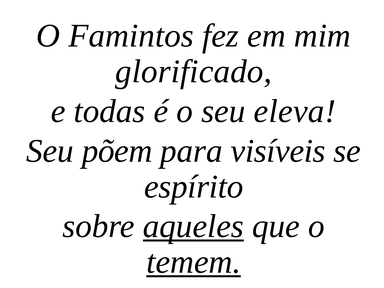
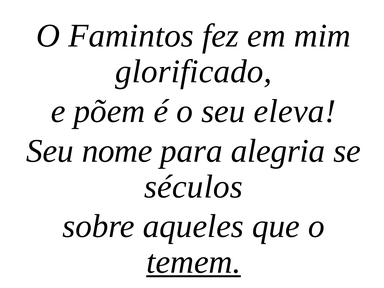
todas: todas -> põem (109, 111)
põem: põem -> nome (117, 151)
visíveis: visíveis -> alegria (278, 151)
espírito: espírito -> séculos (193, 187)
aqueles underline: present -> none (193, 226)
